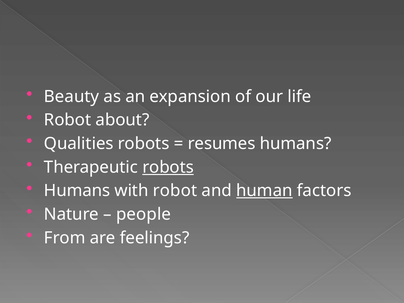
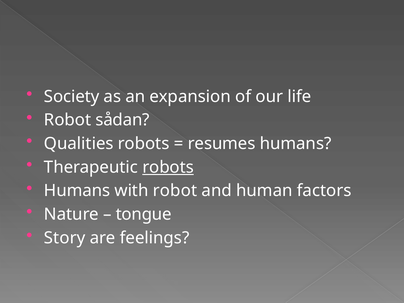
Beauty: Beauty -> Society (72, 96)
about: about -> sådan (123, 120)
human underline: present -> none (264, 191)
people: people -> tongue (144, 214)
From: From -> Story (65, 238)
